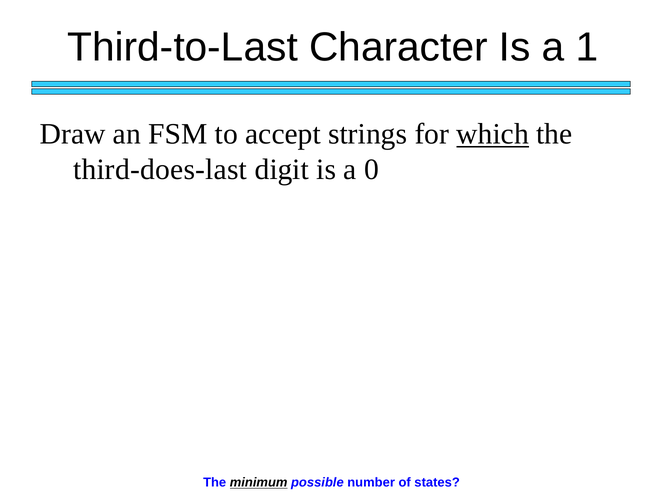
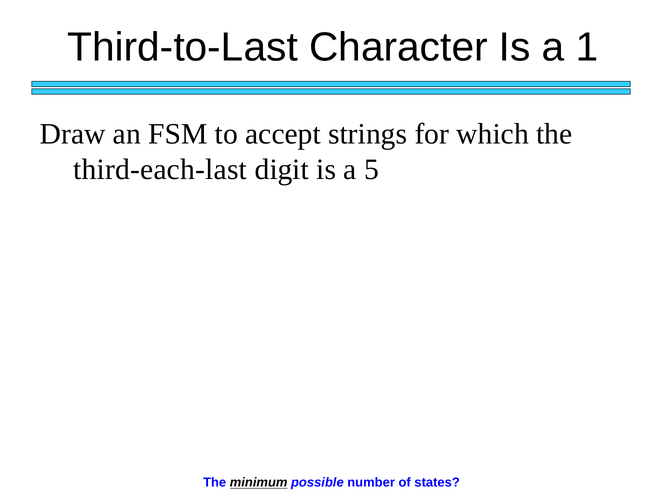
which underline: present -> none (493, 134)
third-does-last: third-does-last -> third-each-last (160, 170)
0: 0 -> 5 (371, 170)
